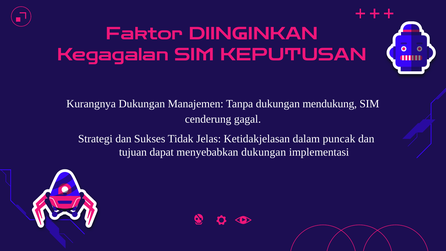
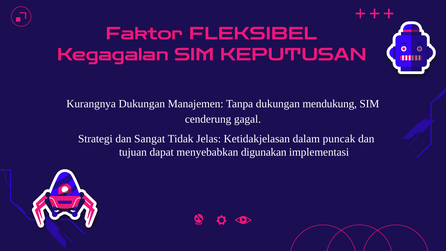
DIINGINKAN: DIINGINKAN -> FLEKSIBEL (253, 34)
Sukses: Sukses -> Sangat (150, 139)
menyebabkan dukungan: dukungan -> digunakan (264, 152)
